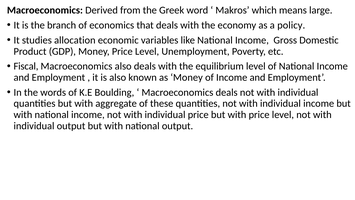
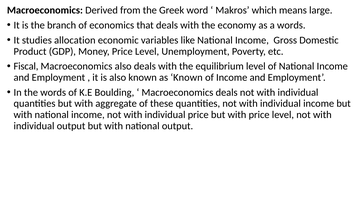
a policy: policy -> words (291, 25)
as Money: Money -> Known (187, 77)
